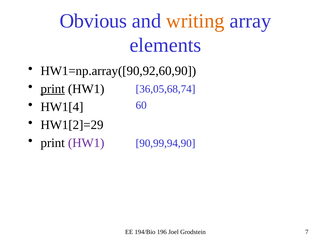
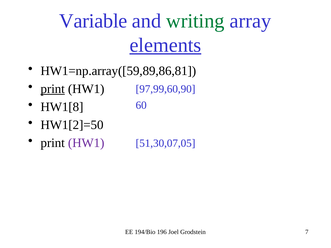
Obvious: Obvious -> Variable (93, 21)
writing colour: orange -> green (195, 21)
elements underline: none -> present (165, 45)
HW1=np.array([90,92,60,90: HW1=np.array([90,92,60,90 -> HW1=np.array([59,89,86,81 (118, 71)
36,05,68,74: 36,05,68,74 -> 97,99,60,90 (166, 89)
HW1[4: HW1[4 -> HW1[8 (62, 107)
HW1[2]=29: HW1[2]=29 -> HW1[2]=50 (72, 125)
90,99,94,90: 90,99,94,90 -> 51,30,07,05 (166, 143)
